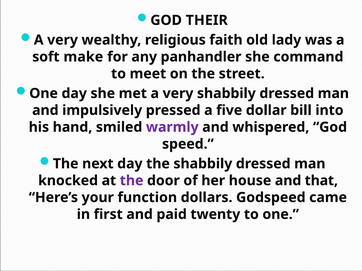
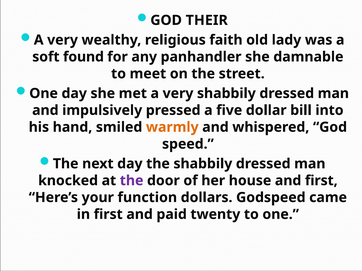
make: make -> found (83, 57)
command: command -> damnable (308, 57)
warmly colour: purple -> orange (172, 127)
and that: that -> first (321, 181)
